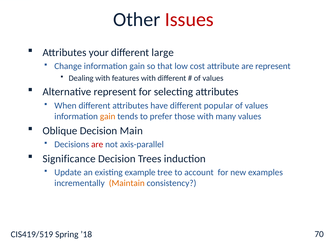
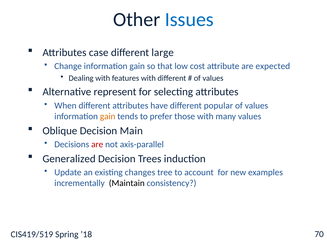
Issues colour: red -> blue (189, 20)
your: your -> case (99, 53)
are represent: represent -> expected (273, 66)
Significance: Significance -> Generalized (69, 159)
example: example -> changes (140, 172)
Maintain colour: orange -> black (127, 183)
